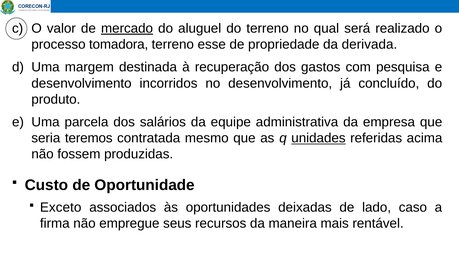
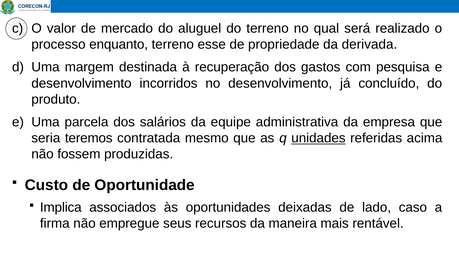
mercado underline: present -> none (127, 28)
tomadora: tomadora -> enquanto (119, 45)
Exceto: Exceto -> Implica (61, 208)
